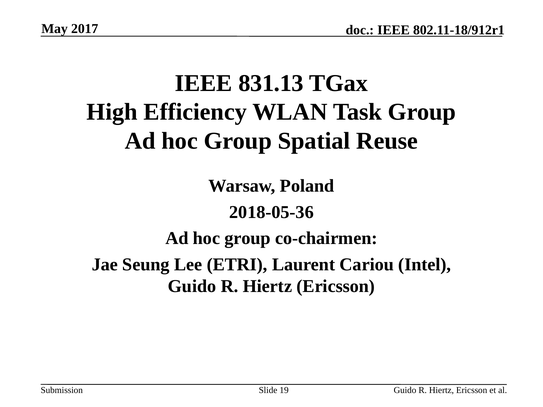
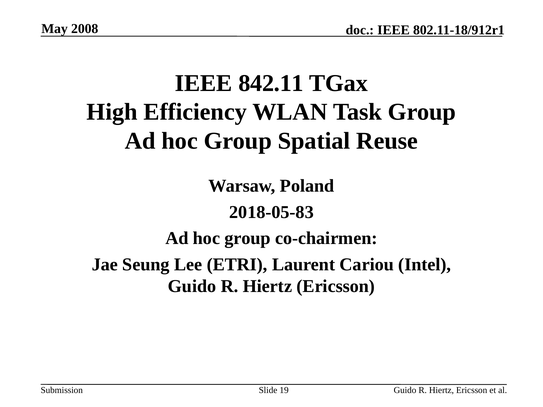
2017: 2017 -> 2008 (85, 29)
831.13: 831.13 -> 842.11 (271, 83)
2018-05-36: 2018-05-36 -> 2018-05-83 (272, 212)
